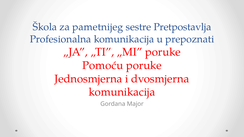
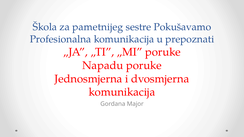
Pretpostavlja: Pretpostavlja -> Pokušavamo (182, 27)
Pomoću: Pomoću -> Napadu (103, 65)
